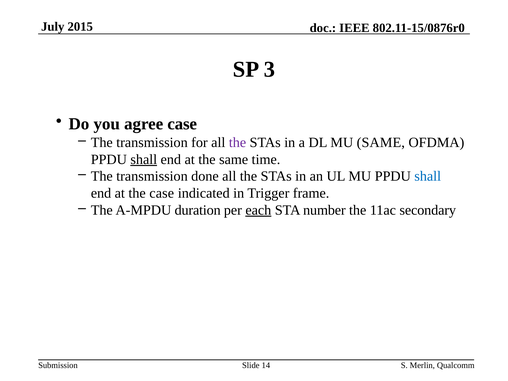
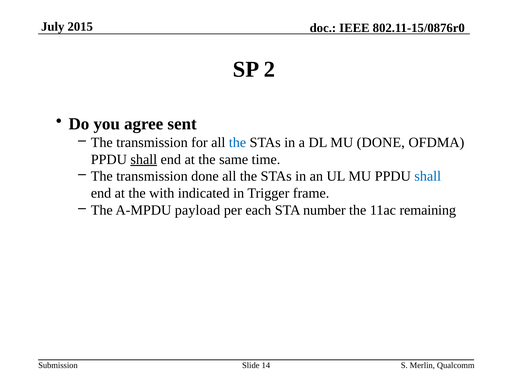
3: 3 -> 2 (269, 69)
agree case: case -> sent (182, 124)
the colour: purple -> blue (237, 142)
MU SAME: SAME -> DONE (381, 142)
the case: case -> with (162, 193)
duration: duration -> payload (198, 210)
each underline: present -> none (258, 210)
secondary: secondary -> remaining (428, 210)
